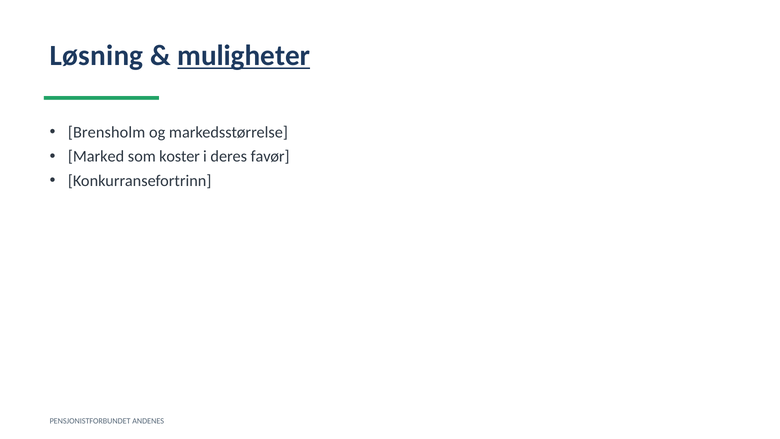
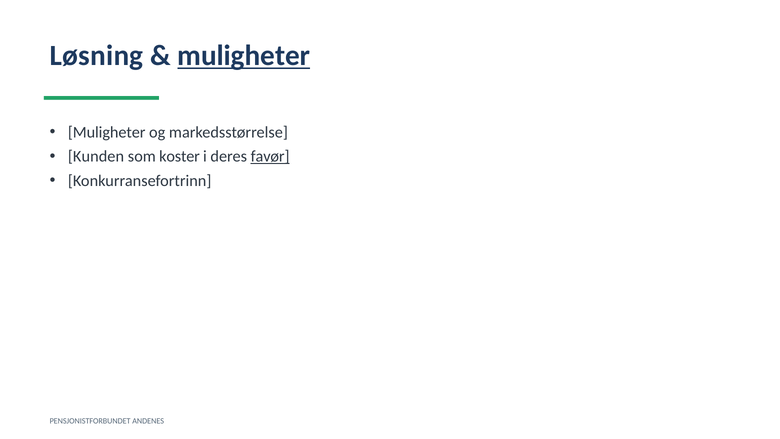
Brensholm: Brensholm -> Muligheter (107, 132)
Marked: Marked -> Kunden (96, 156)
favør underline: none -> present (270, 156)
